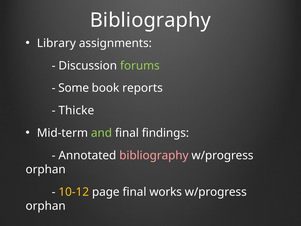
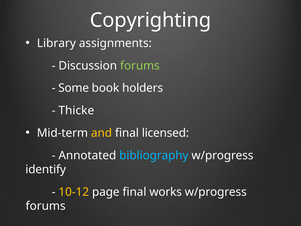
Bibliography: Bibliography -> Copyrighting (150, 20)
reports: reports -> holders (143, 88)
and colour: light green -> yellow (101, 133)
findings: findings -> licensed (165, 133)
bibliography colour: pink -> light blue (154, 155)
orphan: orphan -> identify (46, 169)
orphan: orphan -> forums (46, 206)
